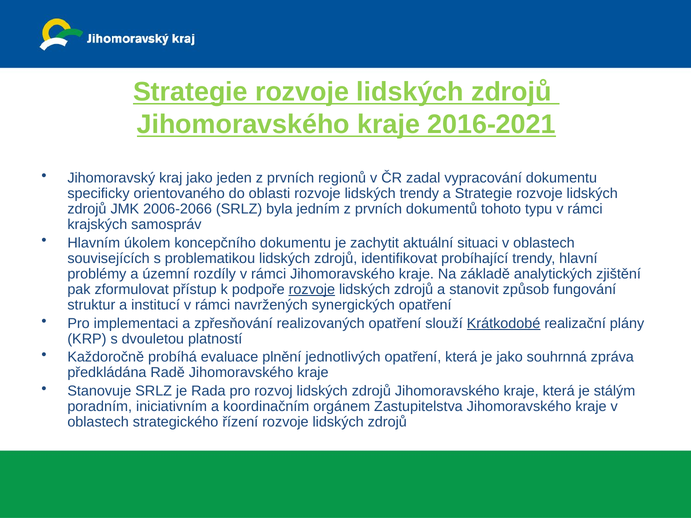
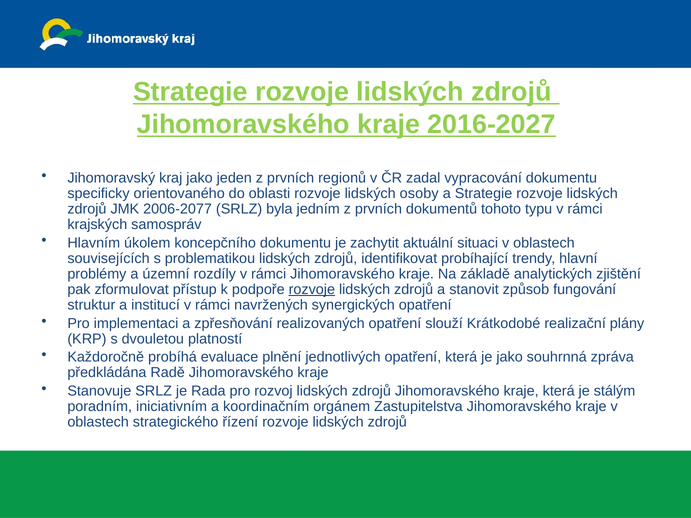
2016-2021: 2016-2021 -> 2016-2027 (491, 124)
lidských trendy: trendy -> osoby (419, 193)
2006-2066: 2006-2066 -> 2006-2077 (178, 209)
Krátkodobé underline: present -> none (504, 323)
